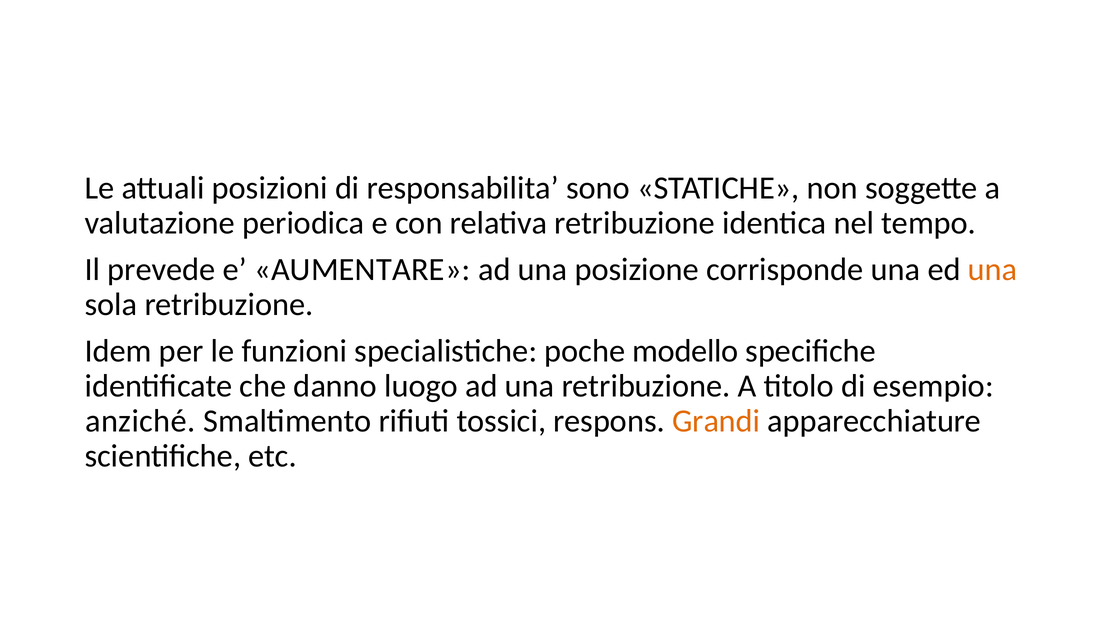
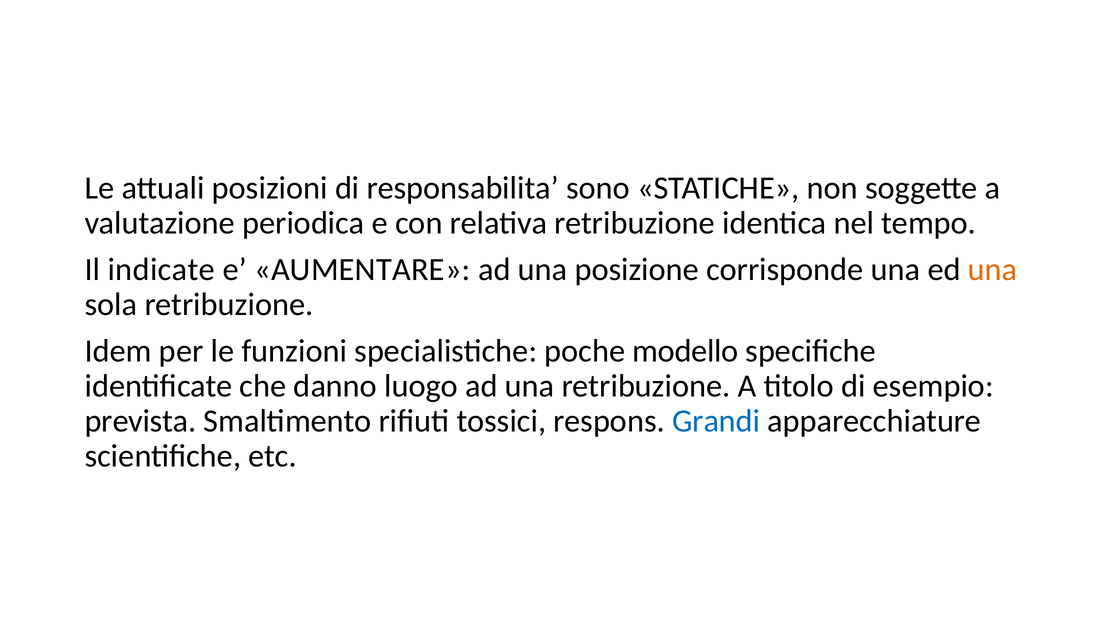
prevede: prevede -> indicate (161, 269)
anziché: anziché -> prevista (141, 421)
Grandi colour: orange -> blue (716, 421)
